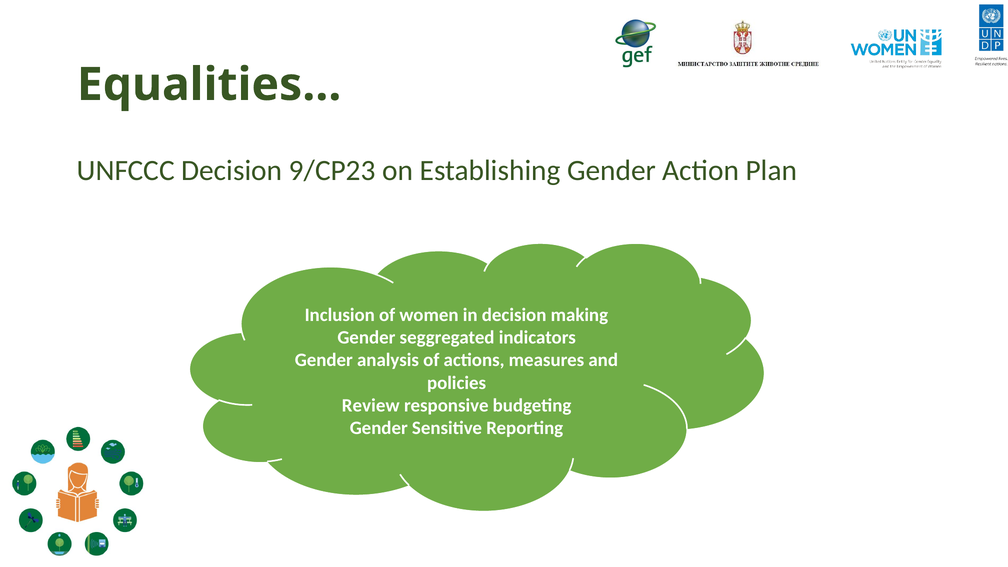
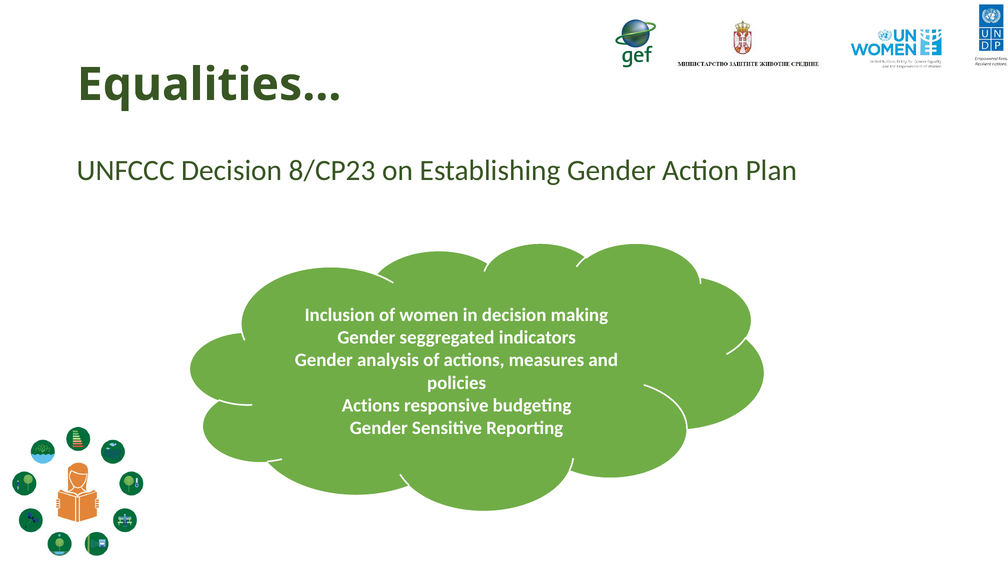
9/CP23: 9/CP23 -> 8/CP23 (332, 170)
Review: Review -> Actions (371, 406)
